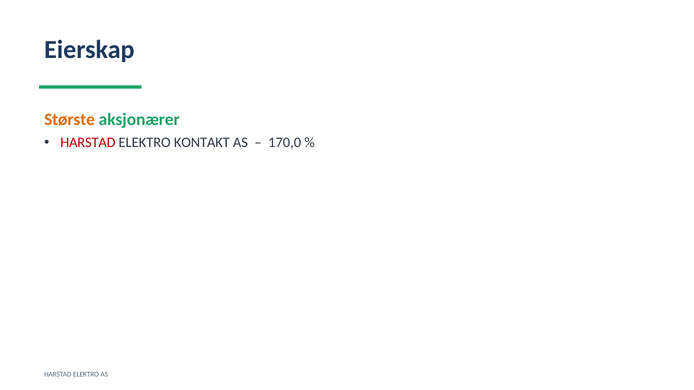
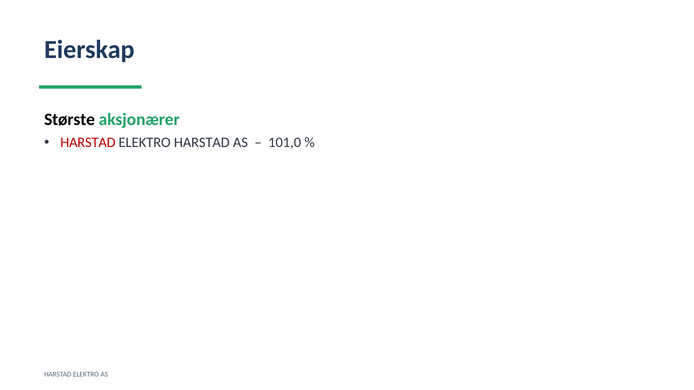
Største colour: orange -> black (70, 119)
ELEKTRO KONTAKT: KONTAKT -> HARSTAD (202, 143)
170,0: 170,0 -> 101,0 (285, 143)
